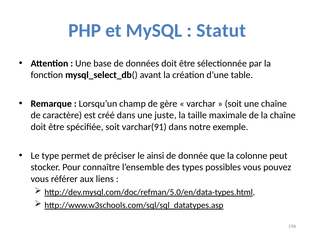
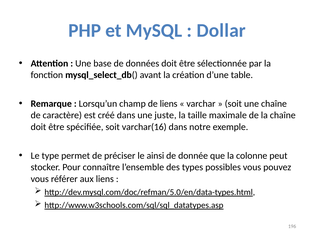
Statut: Statut -> Dollar (221, 30)
de gère: gère -> liens (169, 103)
varchar(91: varchar(91 -> varchar(16 (144, 126)
